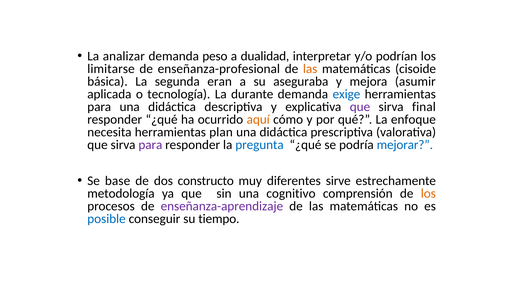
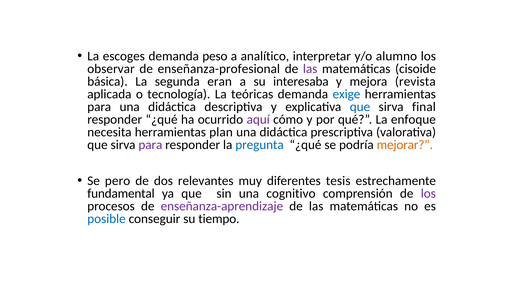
analizar: analizar -> escoges (124, 56)
dualidad: dualidad -> analítico (265, 56)
podrían: podrían -> alumno (396, 56)
limitarse: limitarse -> observar (111, 69)
las colour: orange -> purple (310, 69)
aseguraba: aseguraba -> interesaba (301, 82)
asumir: asumir -> revista (415, 82)
durante: durante -> teóricas (252, 94)
que colour: purple -> blue (360, 107)
aquí colour: orange -> purple (258, 119)
mejorar colour: blue -> orange (405, 145)
base: base -> pero (118, 181)
constructo: constructo -> relevantes (206, 181)
sirve: sirve -> tesis (338, 181)
metodología: metodología -> fundamental (121, 193)
los colour: orange -> purple (428, 193)
